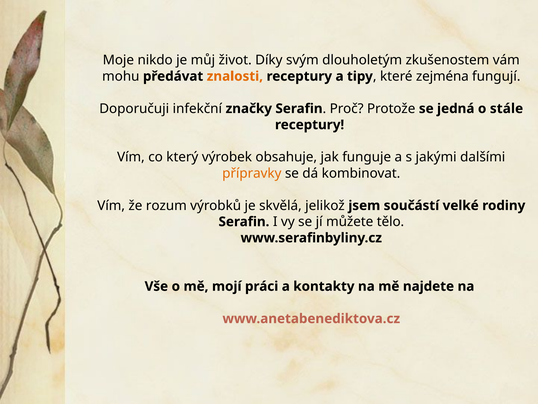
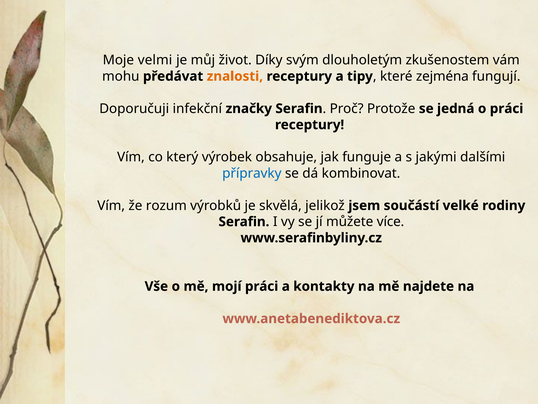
nikdo: nikdo -> velmi (155, 60)
o stále: stále -> práci (507, 108)
přípravky colour: orange -> blue (252, 173)
tělo: tělo -> více (391, 221)
